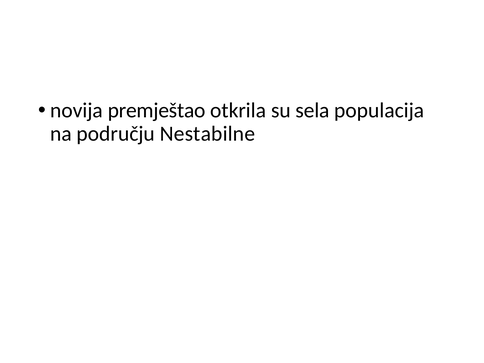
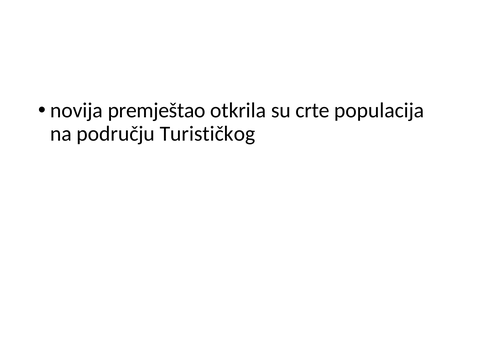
sela: sela -> crte (313, 111)
Nestabilne: Nestabilne -> Turističkog (208, 134)
